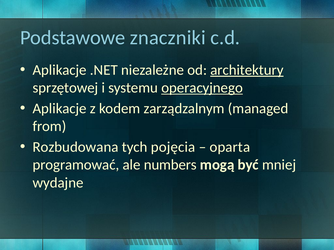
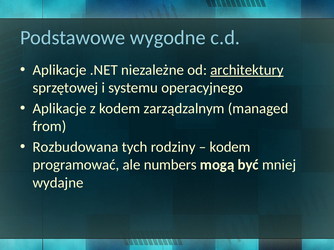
znaczniki: znaczniki -> wygodne (168, 38)
operacyjnego underline: present -> none (202, 88)
pojęcia: pojęcia -> rodziny (173, 147)
oparta: oparta -> kodem (230, 147)
